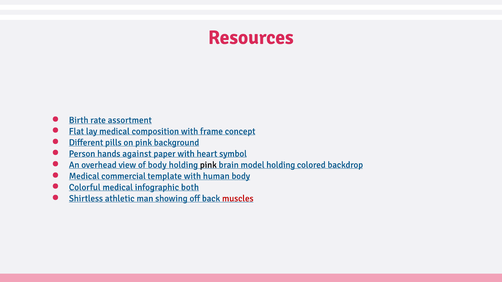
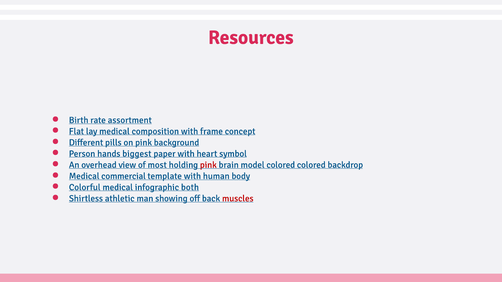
against: against -> biggest (137, 154)
of body: body -> most (157, 165)
pink colour: black -> red (208, 165)
model holding: holding -> colored (281, 165)
